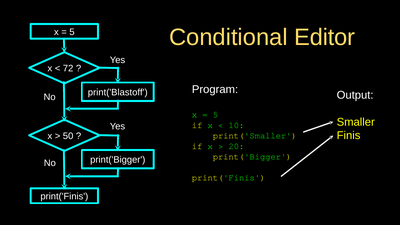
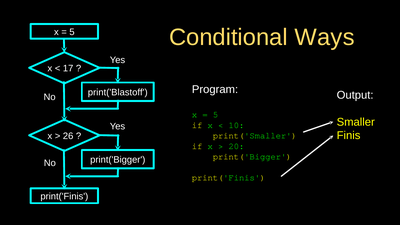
Editor: Editor -> Ways (325, 37)
72: 72 -> 17 (68, 68)
50: 50 -> 26 (68, 136)
